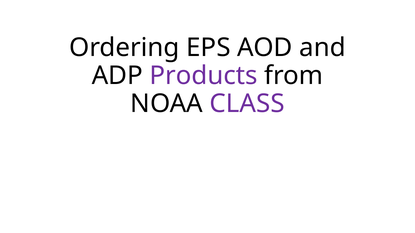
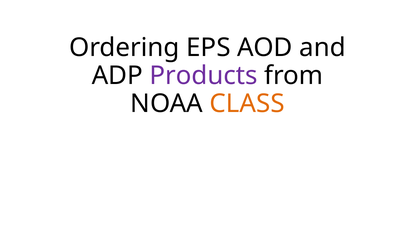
CLASS colour: purple -> orange (247, 104)
